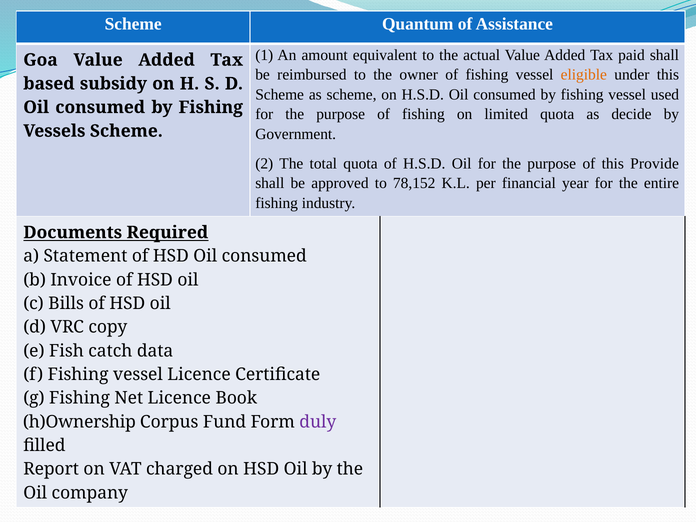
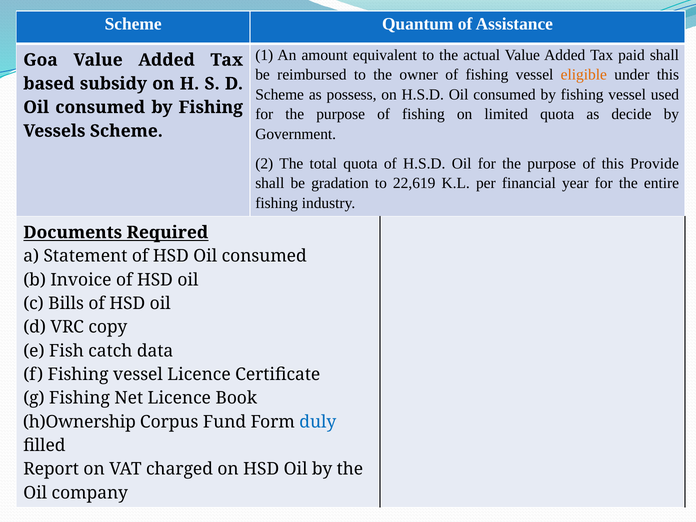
as scheme: scheme -> possess (352, 94)
approved: approved -> gradation (340, 183)
78,152: 78,152 -> 22,619 (414, 183)
duly colour: purple -> blue (318, 422)
